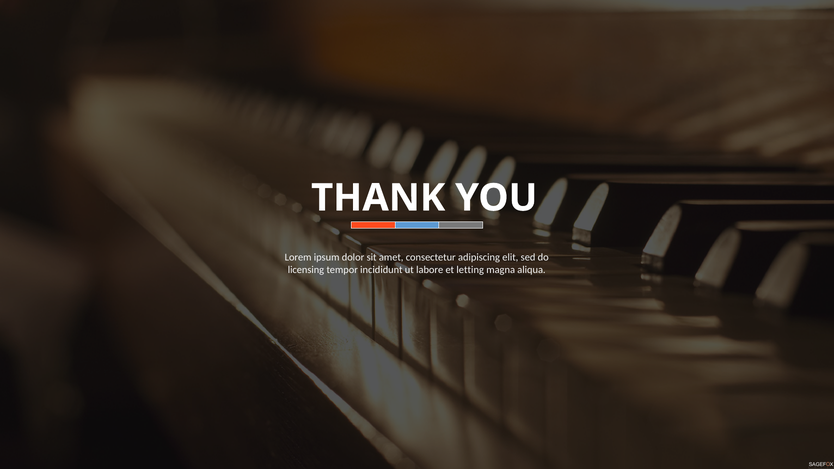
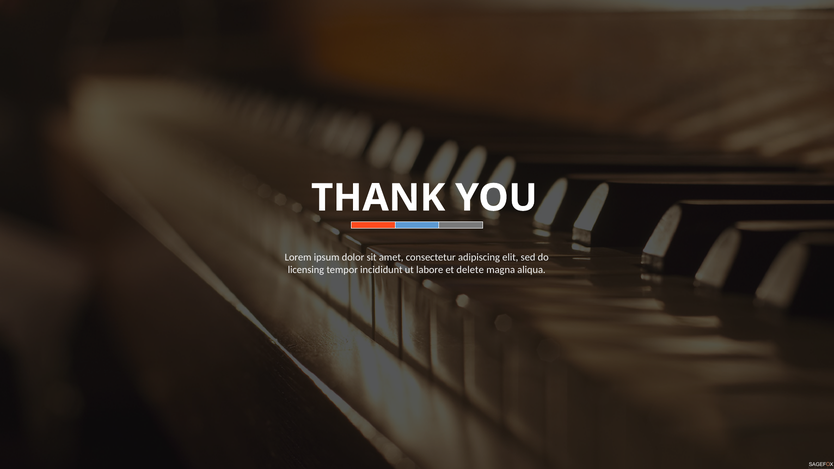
letting: letting -> delete (470, 270)
